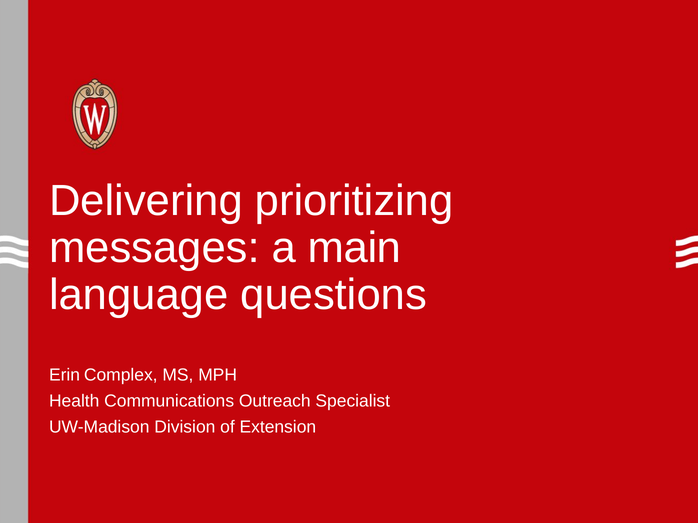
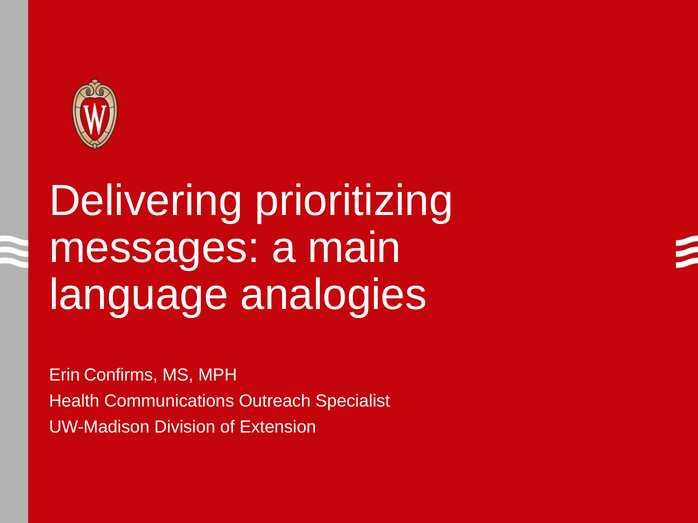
questions: questions -> analogies (334, 295)
Complex: Complex -> Confirms (121, 375)
